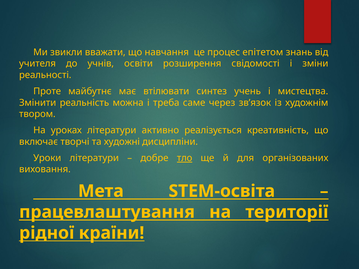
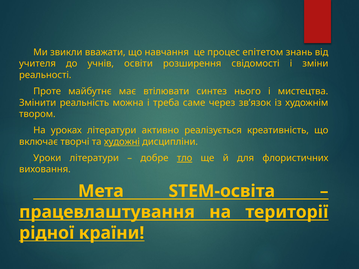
учень: учень -> нього (248, 91)
художні underline: none -> present (122, 142)
організованих: організованих -> флористичних (295, 158)
